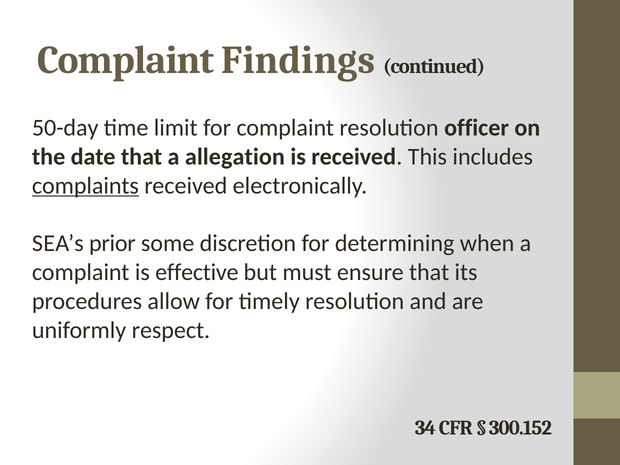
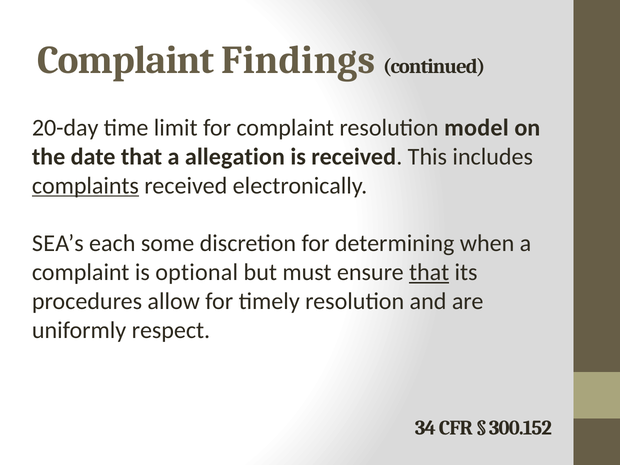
50-day: 50-day -> 20-day (65, 128)
officer: officer -> model (476, 128)
prior: prior -> each (112, 244)
effective: effective -> optional (197, 272)
that underline: none -> present (429, 272)
